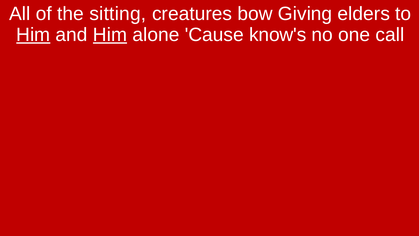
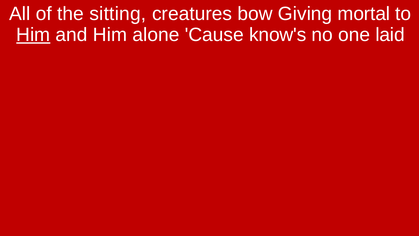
elders: elders -> mortal (364, 14)
Him underline: present -> none (110, 35)
call: call -> laid (390, 35)
